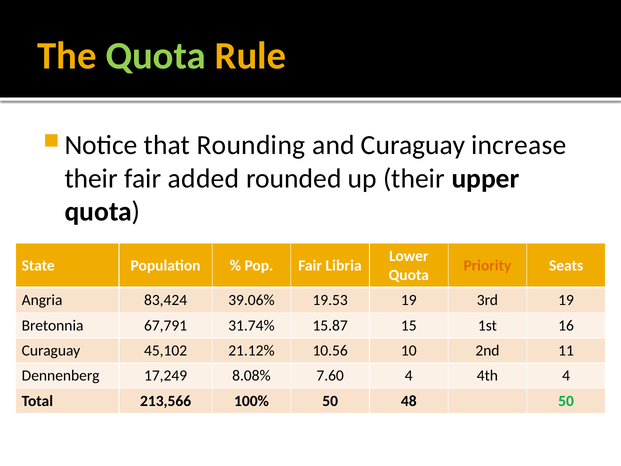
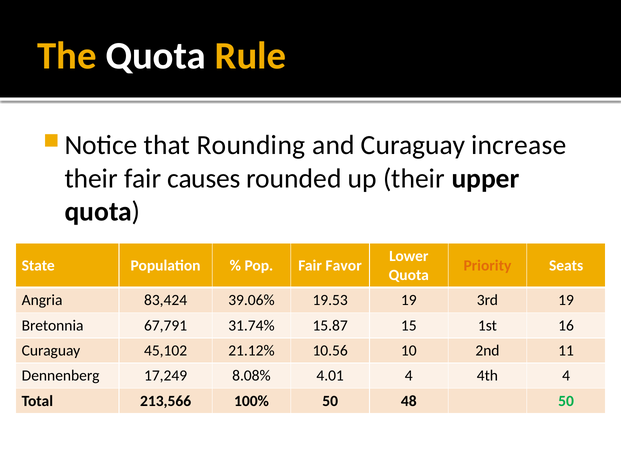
Quota colour: light green -> white (156, 56)
added: added -> causes (204, 178)
Libria: Libria -> Favor (344, 265)
7.60: 7.60 -> 4.01 (330, 376)
